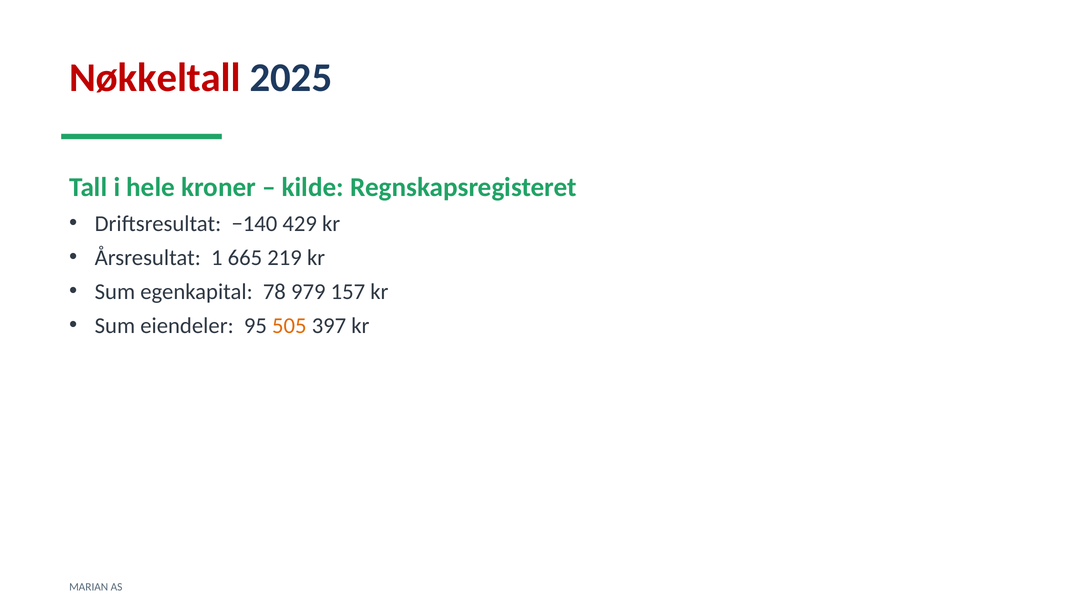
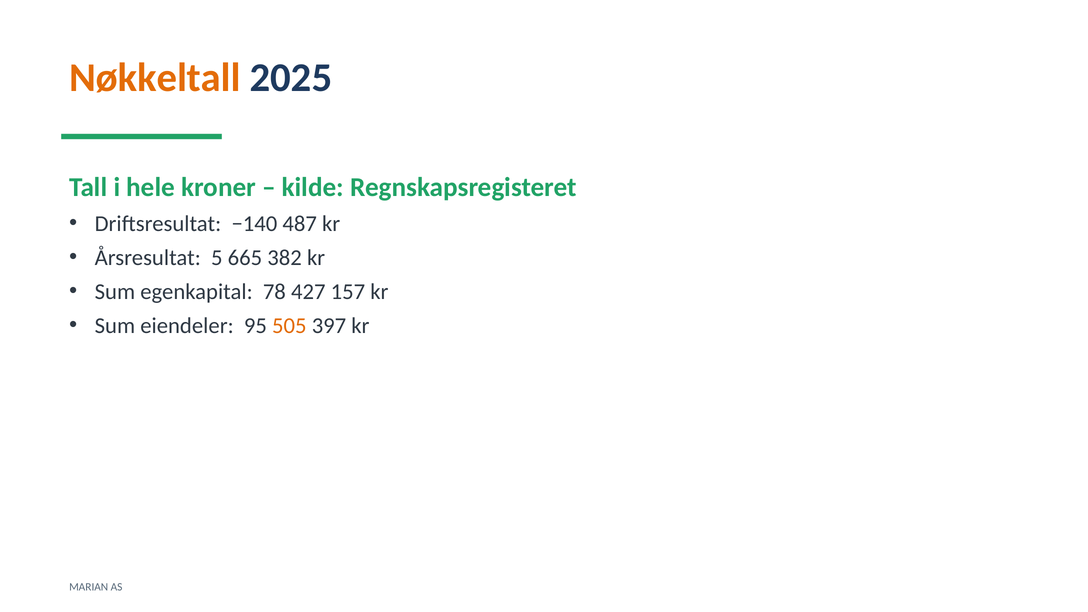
Nøkkeltall colour: red -> orange (155, 78)
429: 429 -> 487 (300, 224)
1: 1 -> 5 (217, 258)
219: 219 -> 382 (285, 258)
979: 979 -> 427 (308, 292)
